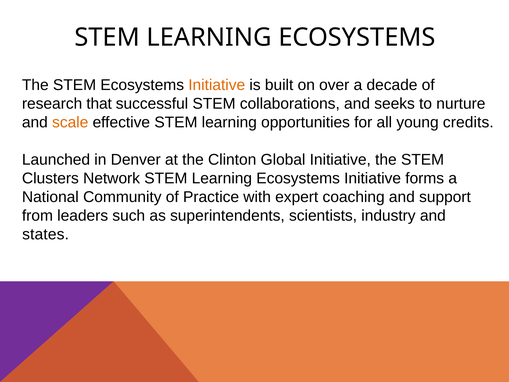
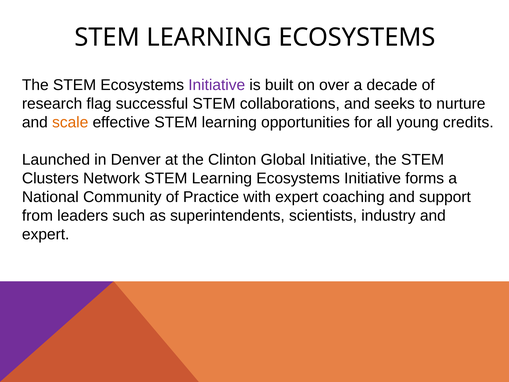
Initiative colour: orange -> purple (217, 85)
that: that -> flag (99, 104)
states: states -> expert (46, 234)
